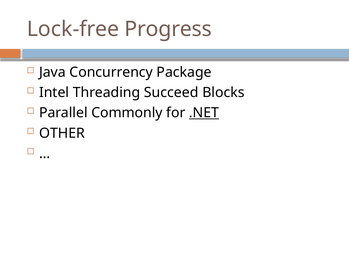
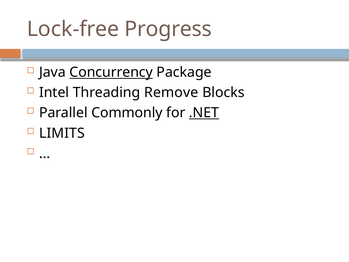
Concurrency underline: none -> present (111, 72)
Succeed: Succeed -> Remove (171, 92)
OTHER: OTHER -> LIMITS (62, 133)
